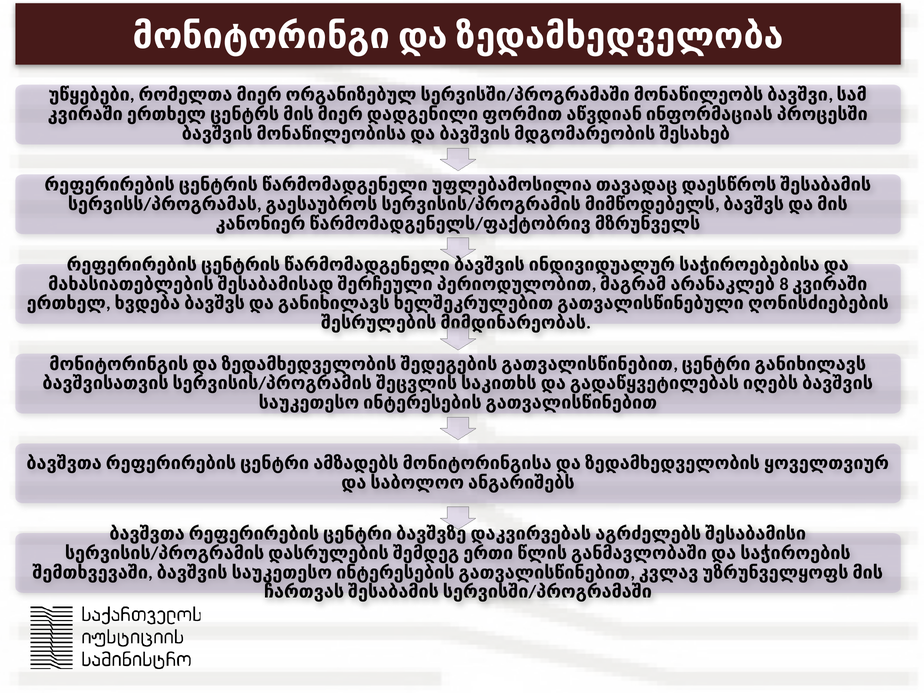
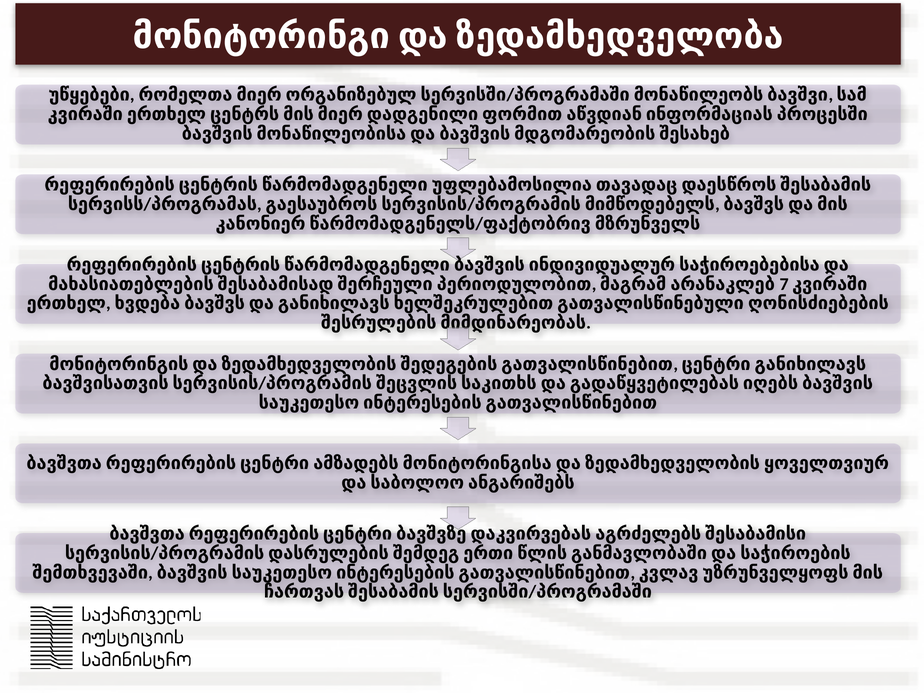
8: 8 -> 7 (784, 284)
